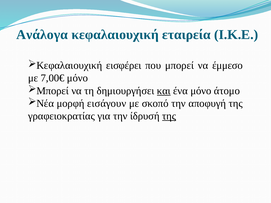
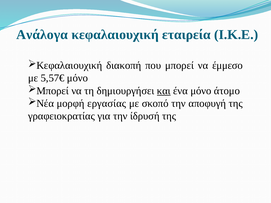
εισφέρει: εισφέρει -> διακοπή (124, 66)
7,00€: 7,00€ -> 5,57€ (53, 78)
εισάγουν: εισάγουν -> εργασίας (107, 104)
της underline: present -> none (169, 116)
